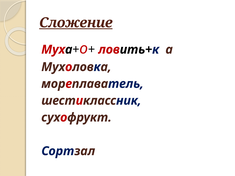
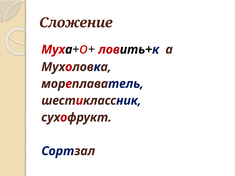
Сложение underline: present -> none (76, 23)
